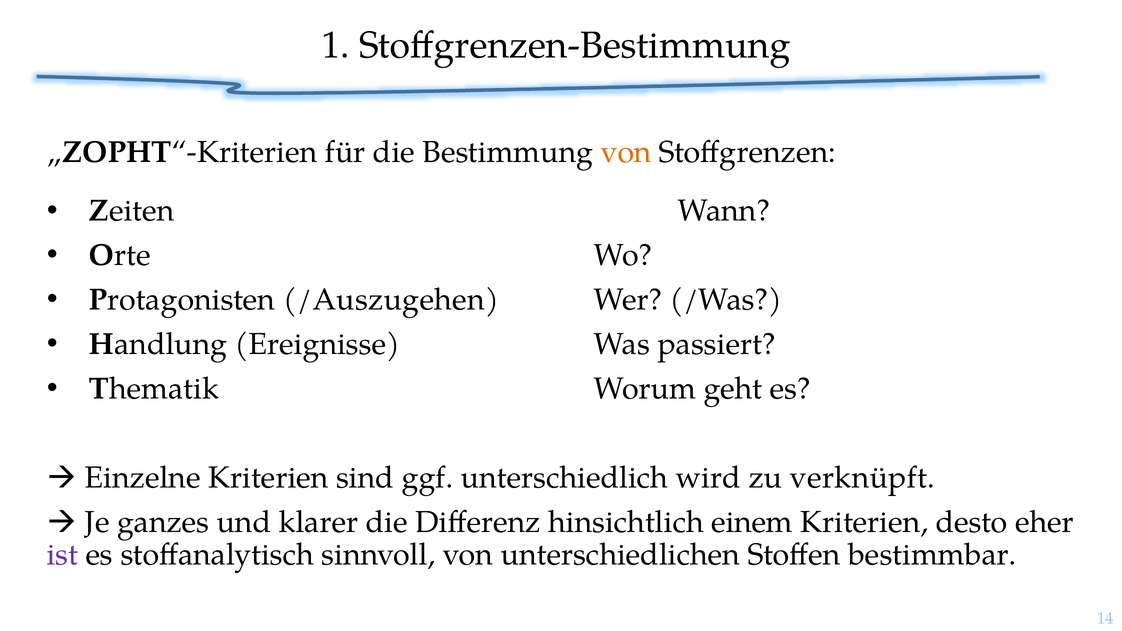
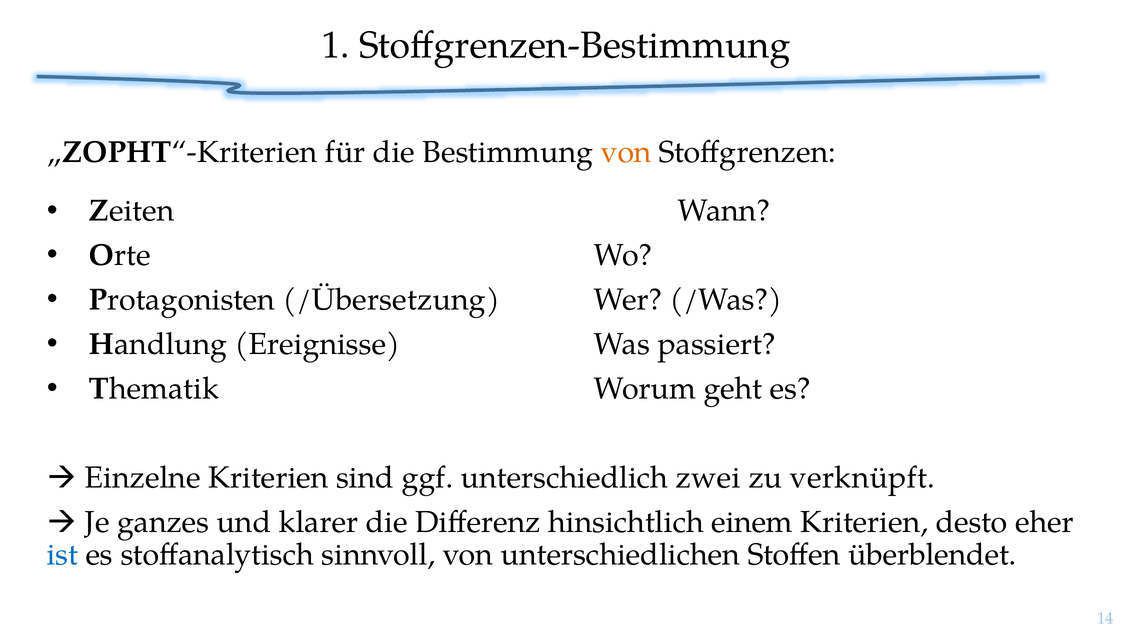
/Auszugehen: /Auszugehen -> /Übersetzung (391, 300)
wird: wird -> zwei (708, 478)
ist colour: purple -> blue (62, 555)
bestimmbar: bestimmbar -> überblendet (932, 555)
